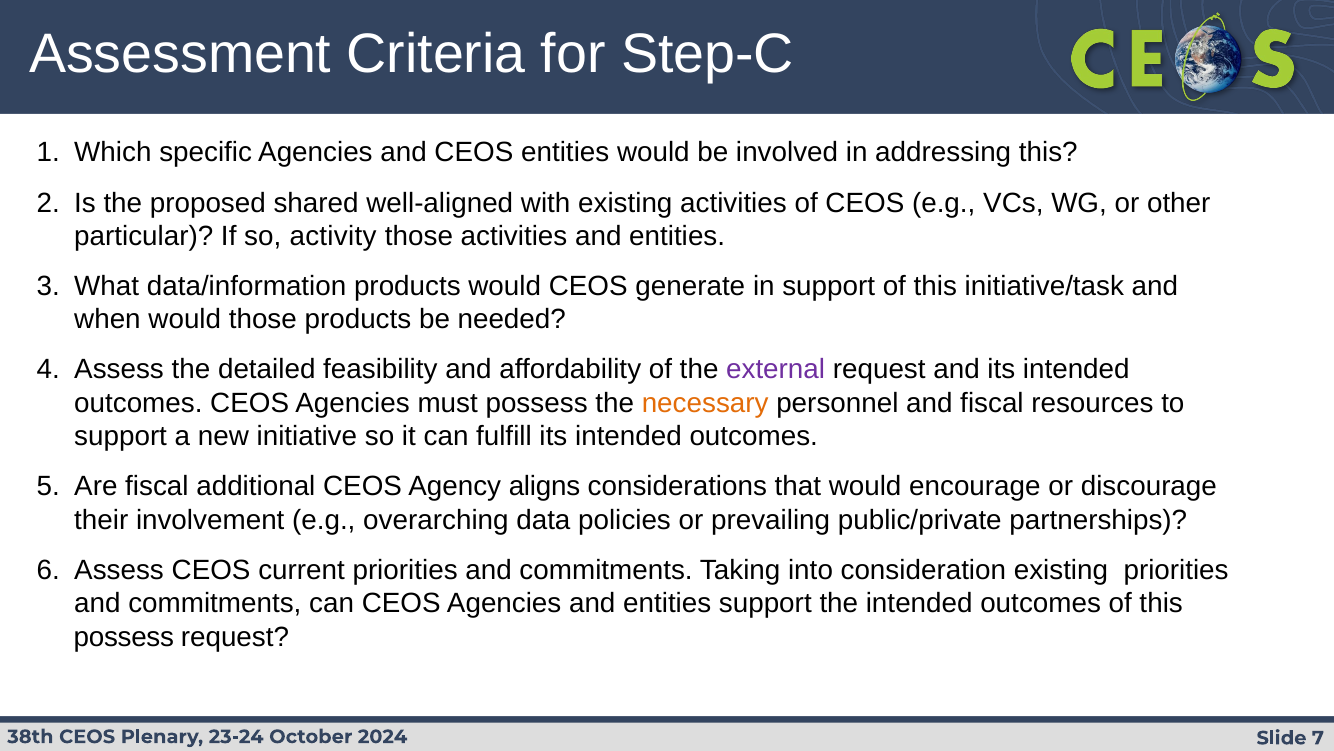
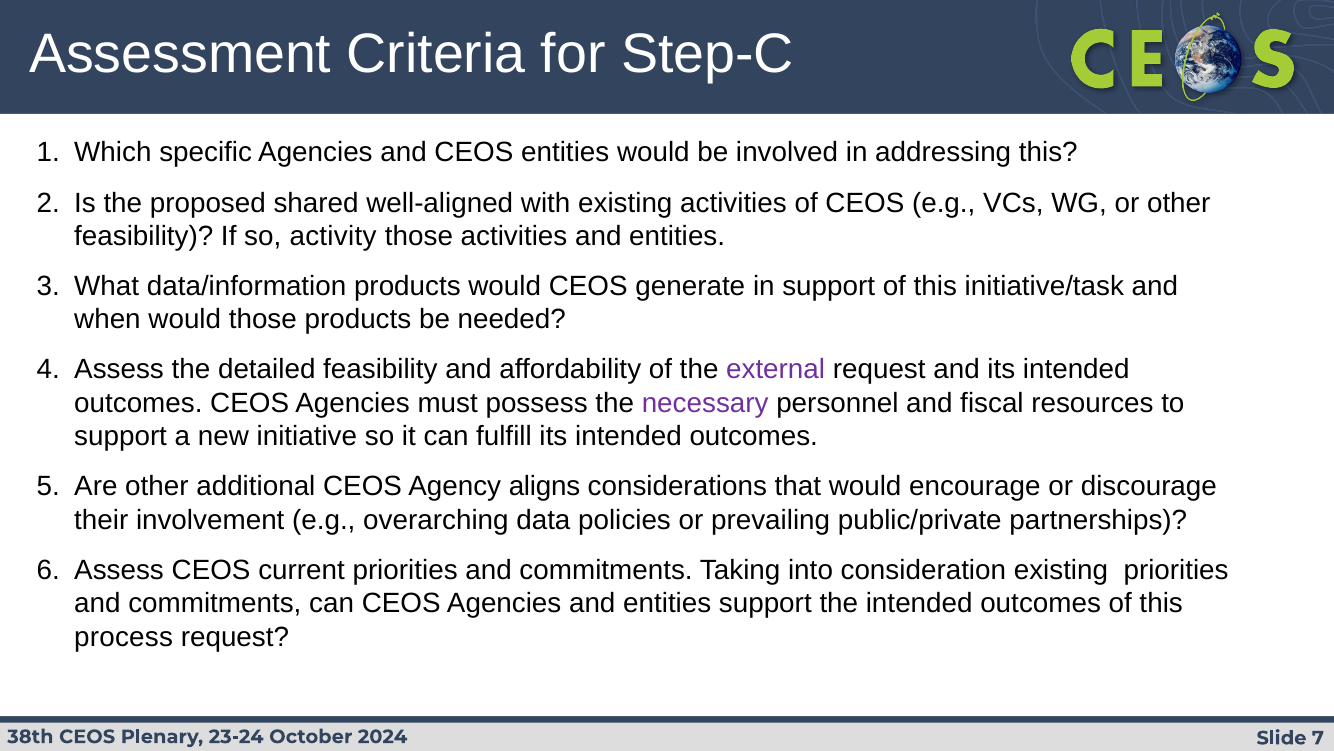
particular: particular -> feasibility (144, 236)
necessary colour: orange -> purple (705, 403)
Are fiscal: fiscal -> other (157, 486)
possess: possess -> process (124, 636)
